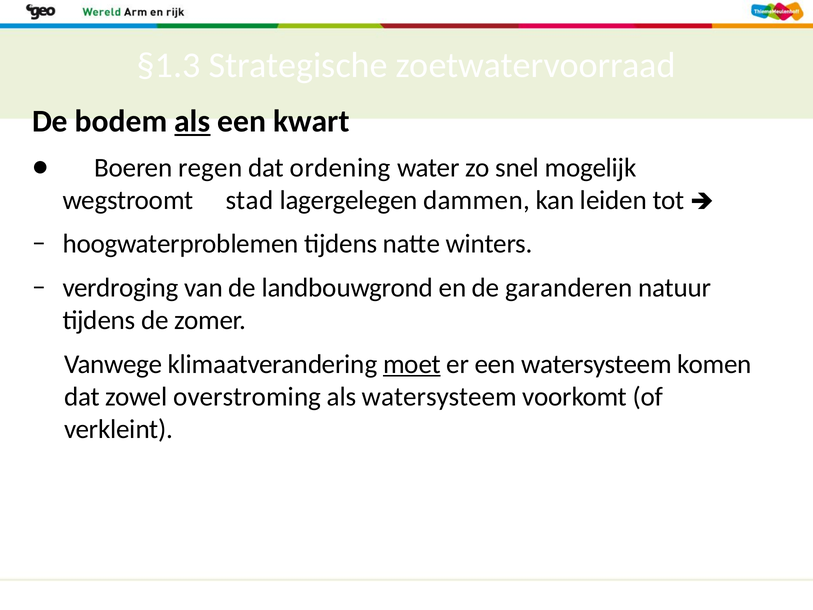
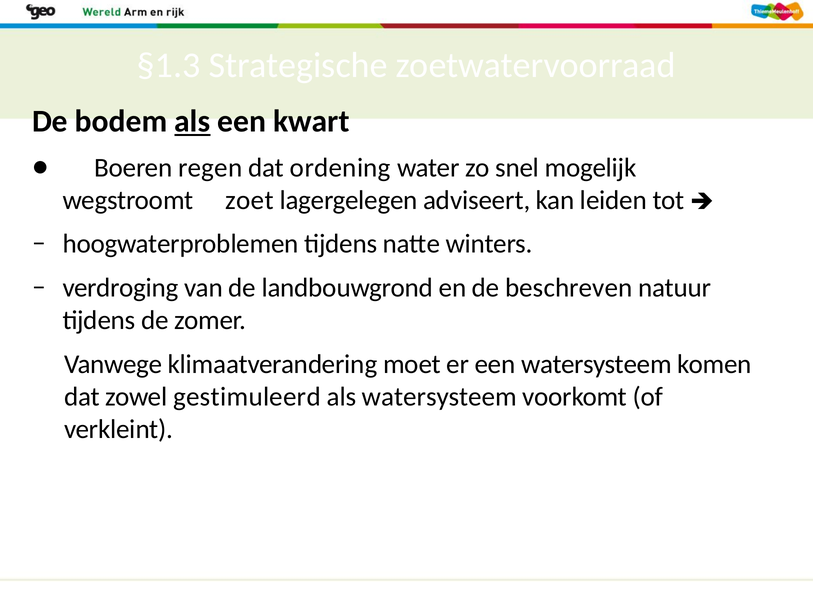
stad: stad -> zoet (249, 200)
dammen: dammen -> adviseert (477, 200)
garanderen: garanderen -> beschreven (569, 288)
moet underline: present -> none (412, 364)
overstroming: overstroming -> gestimuleerd (247, 397)
